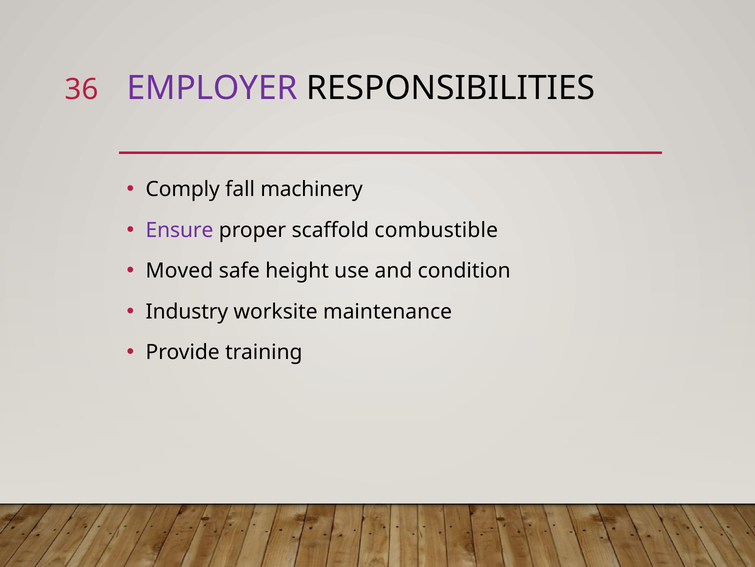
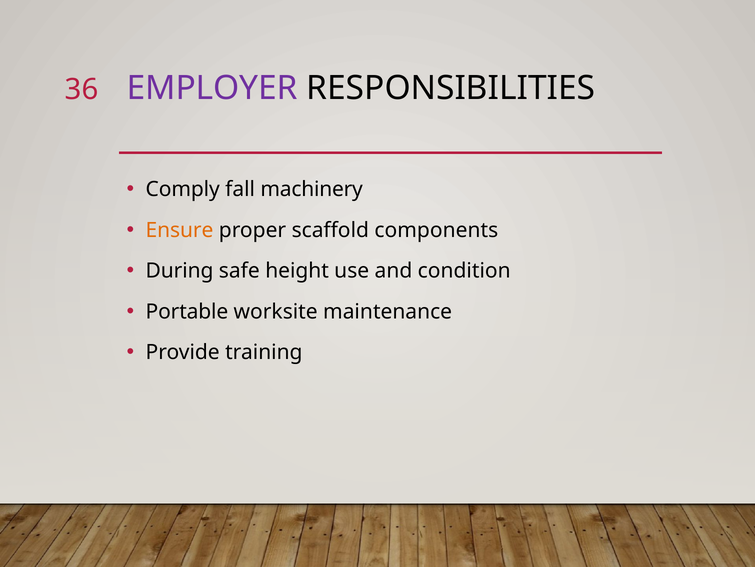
Ensure colour: purple -> orange (180, 230)
combustible: combustible -> components (436, 230)
Moved: Moved -> During (180, 271)
Industry: Industry -> Portable (187, 311)
